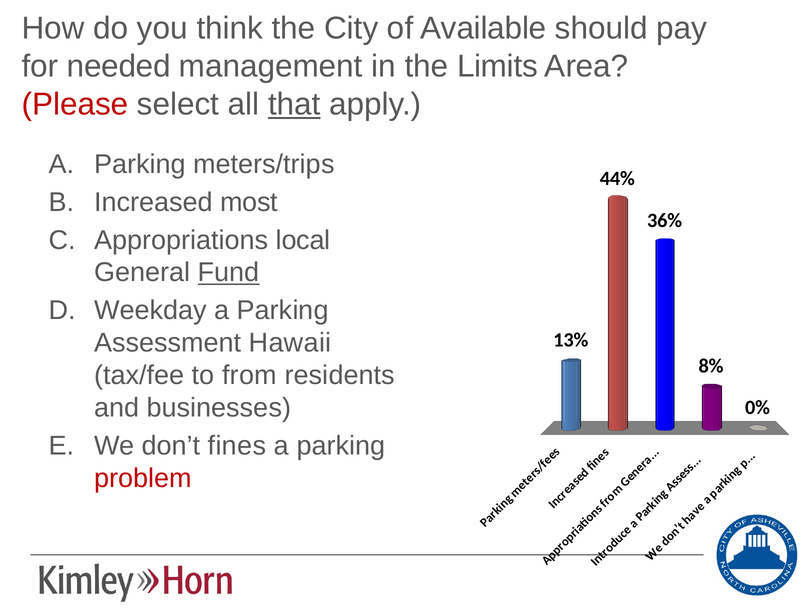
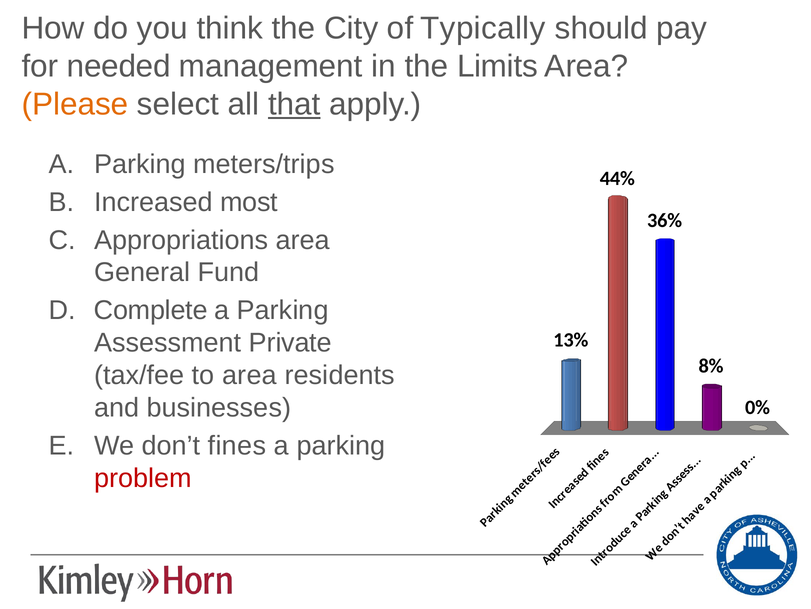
Available: Available -> Typically (483, 29)
Please colour: red -> orange (75, 104)
Appropriations local: local -> area (303, 240)
Fund underline: present -> none (229, 272)
Weekday: Weekday -> Complete (151, 310)
Hawaii: Hawaii -> Private (290, 342)
to from: from -> area (249, 375)
